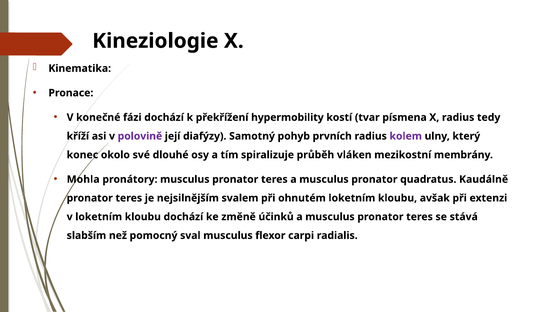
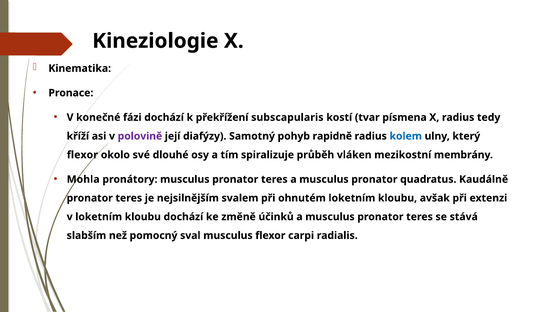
hypermobility: hypermobility -> subscapularis (287, 117)
prvních: prvních -> rapidně (332, 136)
kolem colour: purple -> blue (406, 136)
konec: konec -> flexor (82, 155)
